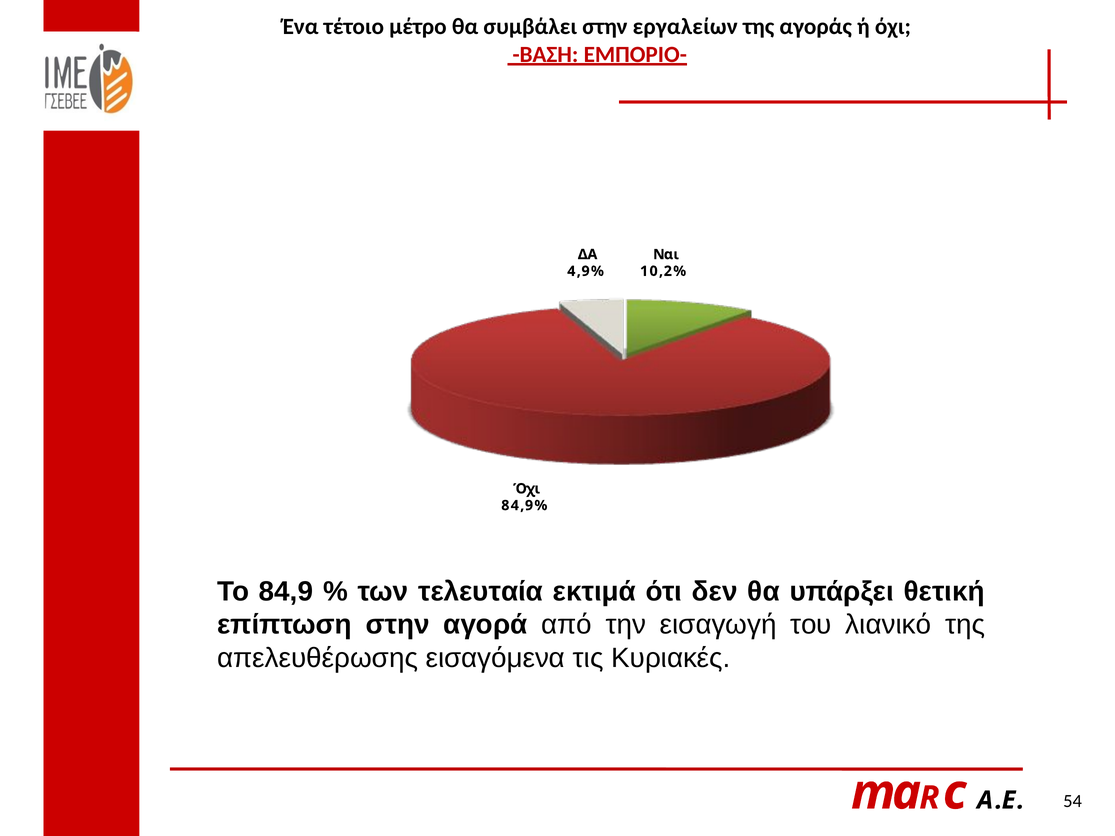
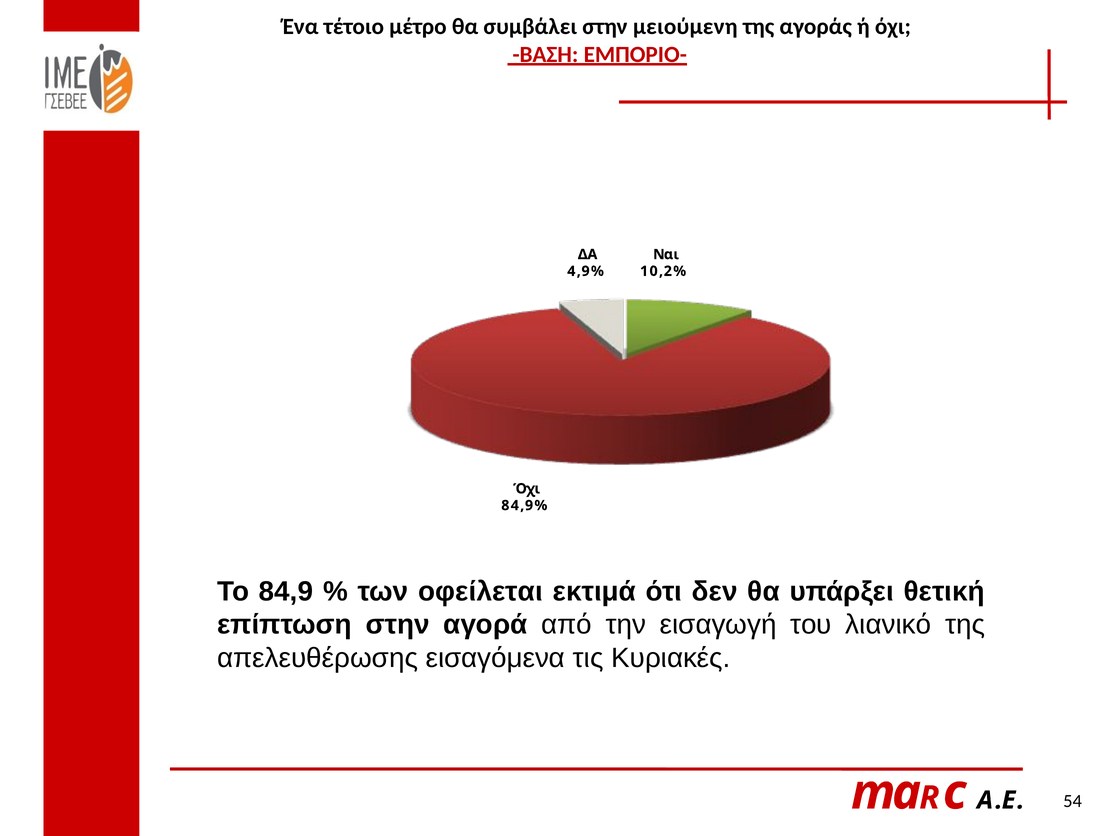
εργαλείων: εργαλείων -> μειούμενη (685, 27)
τελευταία: τελευταία -> οφείλεται (481, 591)
